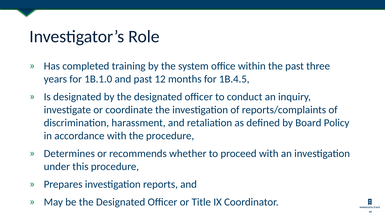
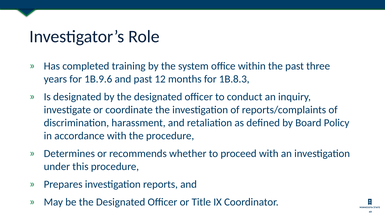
1B.1.0: 1B.1.0 -> 1B.9.6 (98, 79)
1B.4.5: 1B.4.5 -> 1B.8.3 (234, 79)
